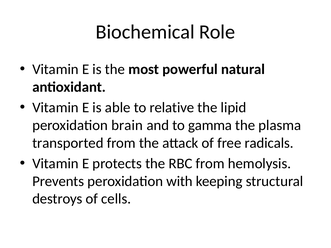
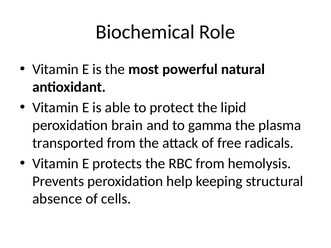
relative: relative -> protect (172, 108)
with: with -> help (179, 181)
destroys: destroys -> absence (57, 199)
